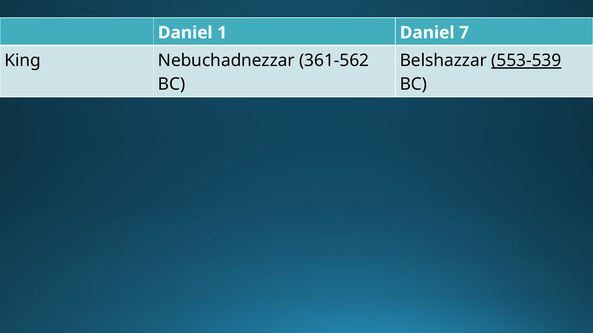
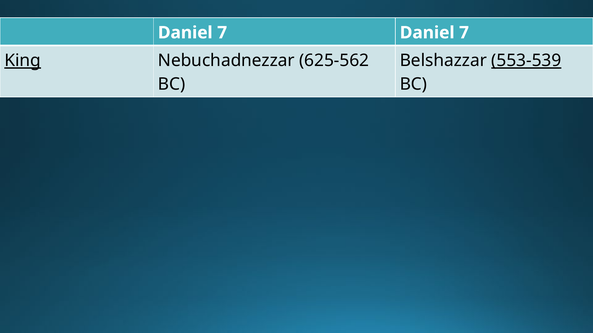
1: 1 -> 7 (222, 33)
King underline: none -> present (23, 61)
361-562: 361-562 -> 625-562 (334, 61)
